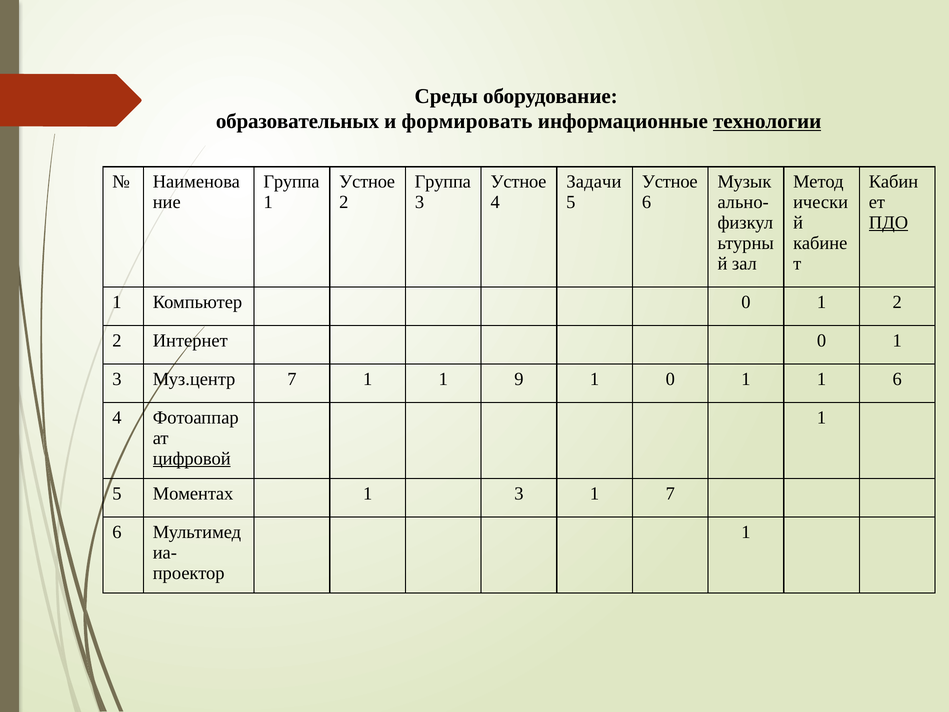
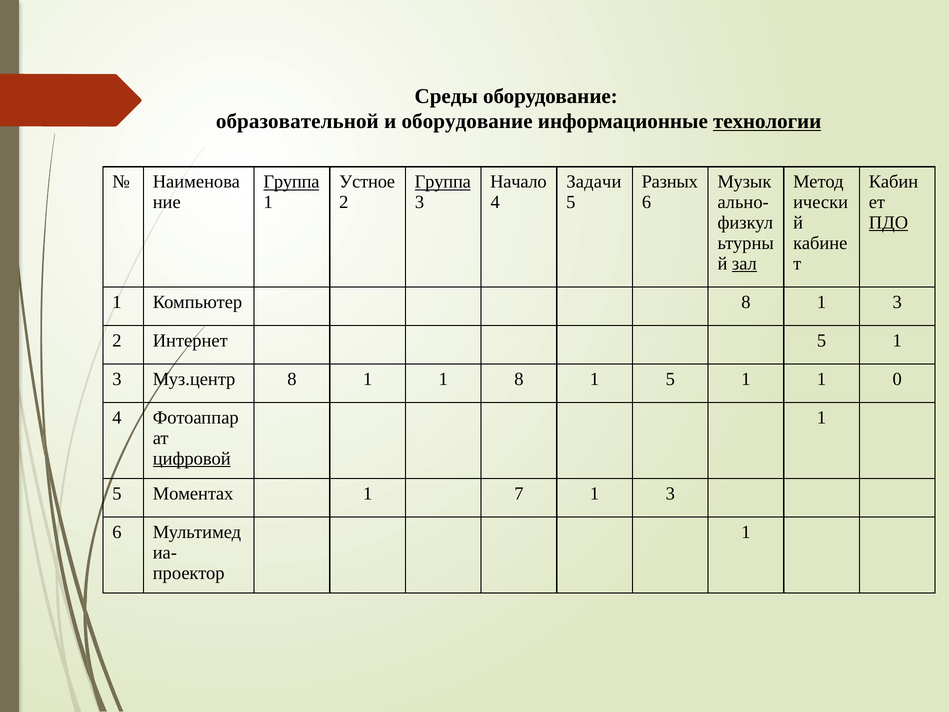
образовательных: образовательных -> образовательной (297, 121)
и формировать: формировать -> оборудование (467, 121)
Группа underline: none -> present (291, 182)
Группа underline: none -> present (443, 182)
Устное: Устное -> Начало (518, 182)
Устное: Устное -> Разных (670, 182)
зал underline: none -> present (744, 263)
Компьютер 0: 0 -> 8 (746, 302)
2: 2 -> 3 (897, 302)
Интернет 0: 0 -> 5 (822, 341)
Муз.центр 7: 7 -> 8 (292, 379)
1 9: 9 -> 8 (519, 379)
0: 0 -> 5 (670, 379)
1 6: 6 -> 0 (897, 379)
3: 3 -> 7 (519, 494)
7: 7 -> 3 (670, 494)
